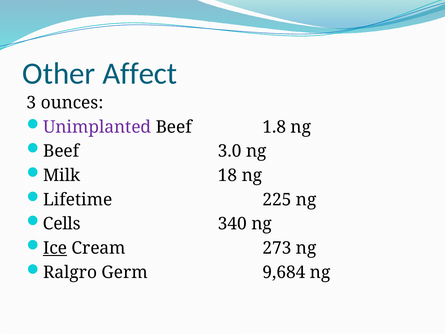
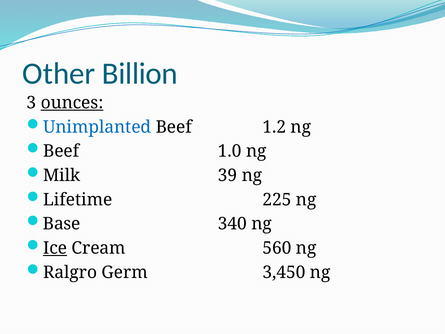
Affect: Affect -> Billion (140, 73)
ounces underline: none -> present (72, 103)
Unimplanted colour: purple -> blue (97, 127)
1.8: 1.8 -> 1.2 (274, 127)
3.0: 3.0 -> 1.0 (230, 151)
18: 18 -> 39 (228, 175)
Cells: Cells -> Base (62, 224)
273: 273 -> 560 (277, 248)
9,684: 9,684 -> 3,450 (284, 272)
